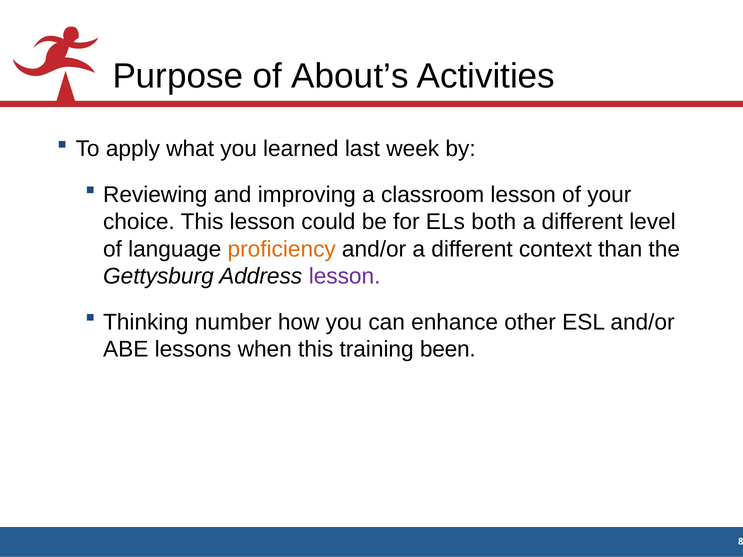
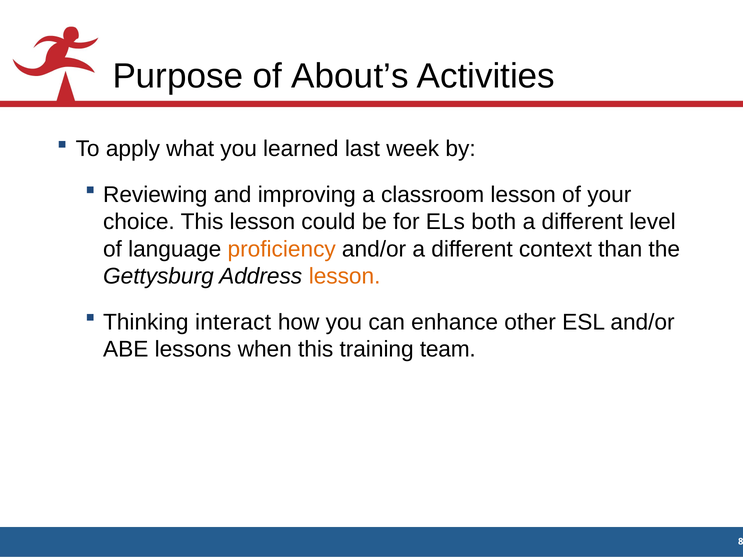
lesson colour: purple -> orange (345, 276)
number: number -> interact (233, 322)
been: been -> team (448, 349)
